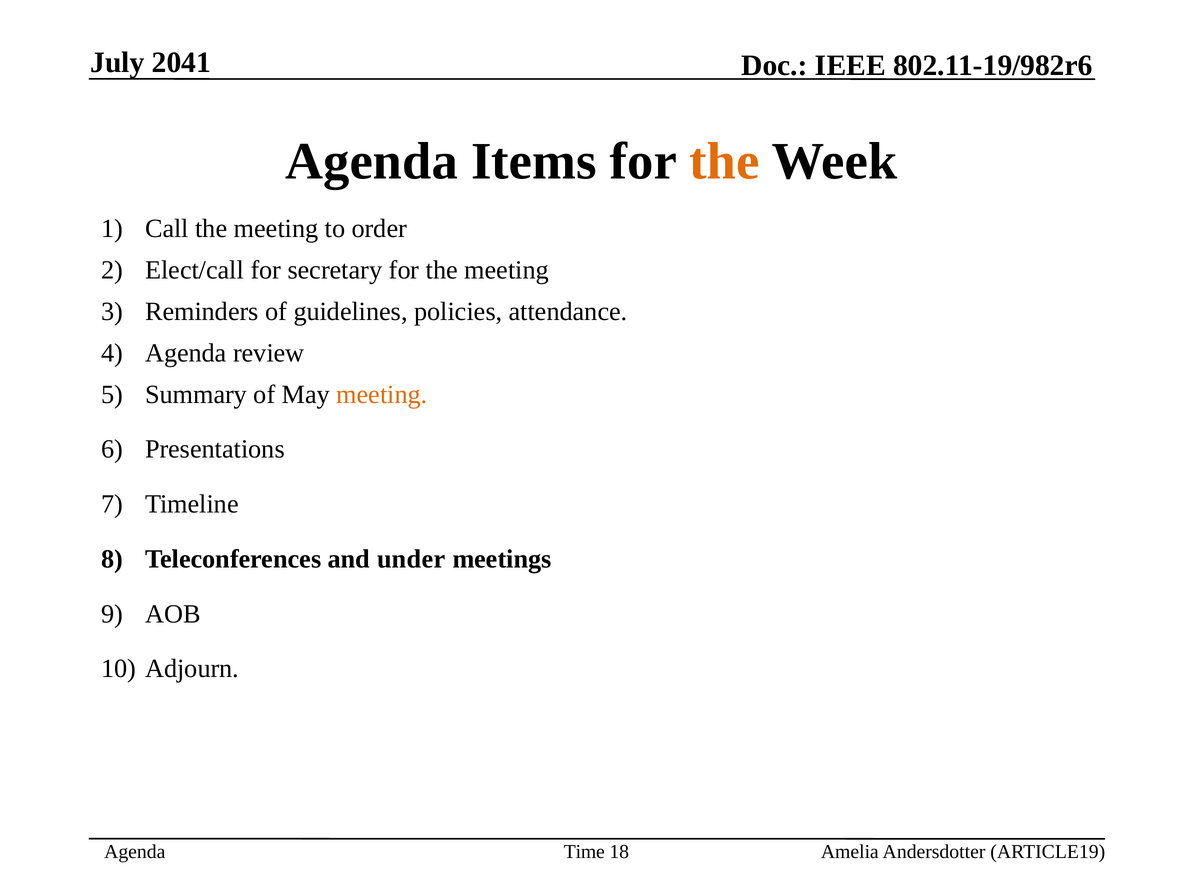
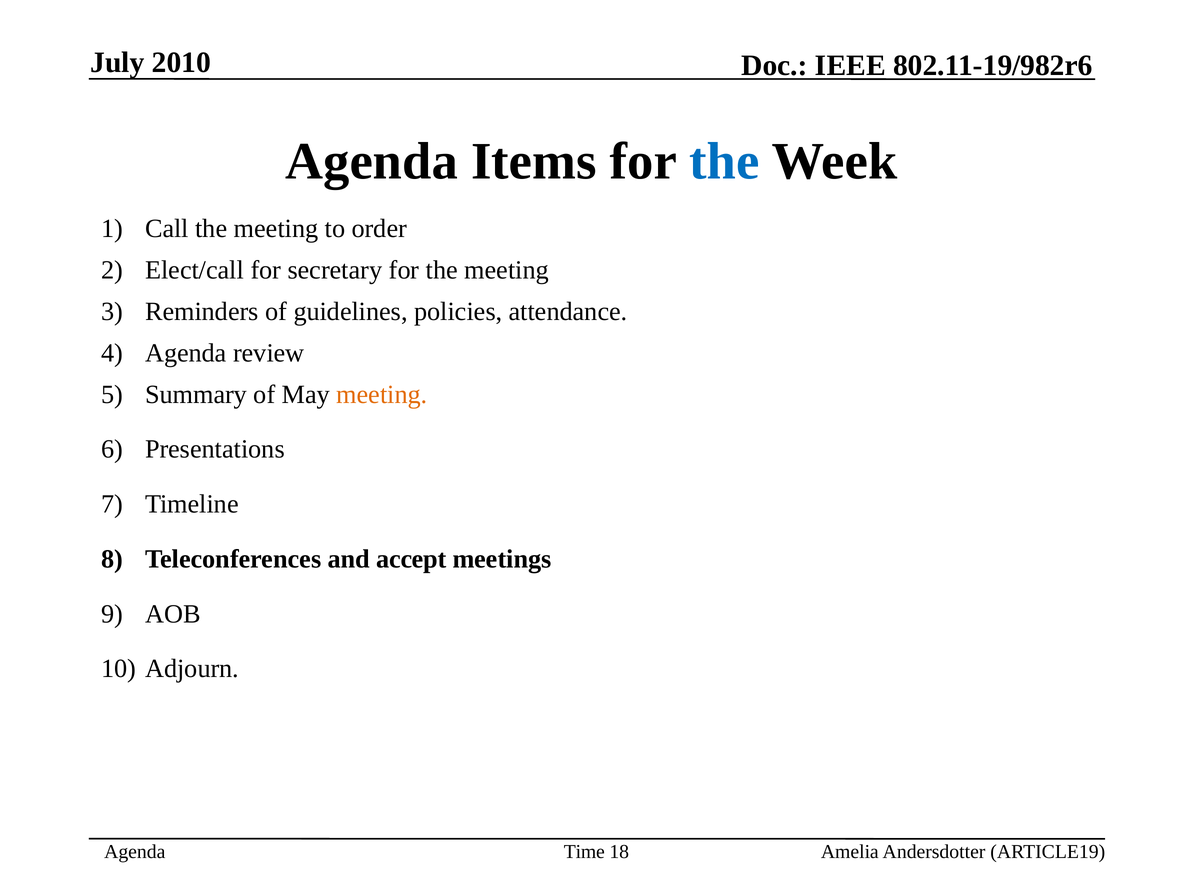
2041: 2041 -> 2010 (181, 62)
the colour: orange -> blue (724, 161)
under: under -> accept (411, 559)
